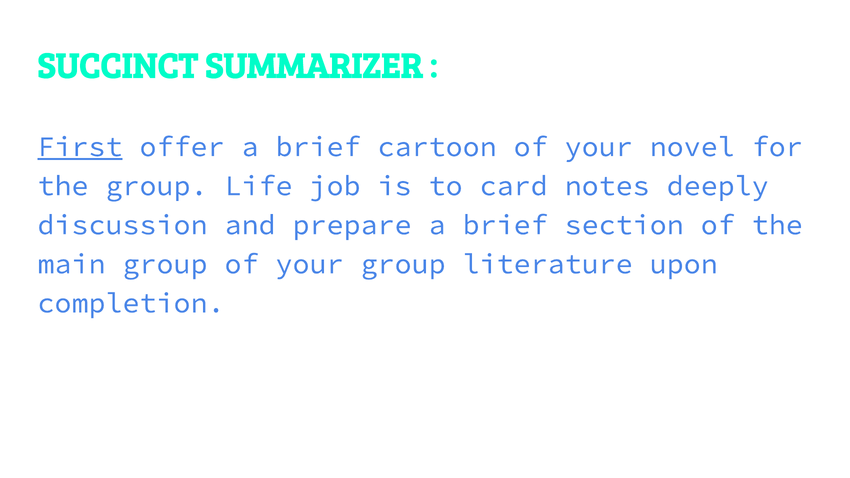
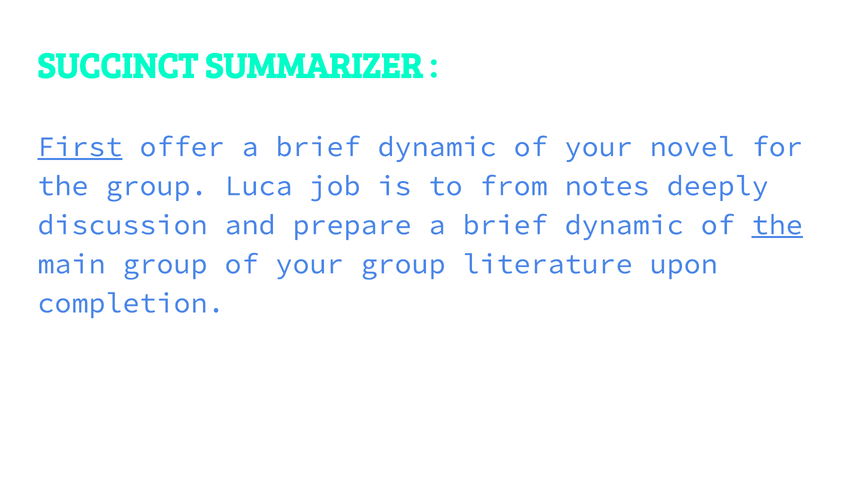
offer a brief cartoon: cartoon -> dynamic (437, 147)
Life: Life -> Luca (259, 186)
card: card -> from (514, 186)
prepare a brief section: section -> dynamic (624, 225)
the underline: none -> present (777, 225)
